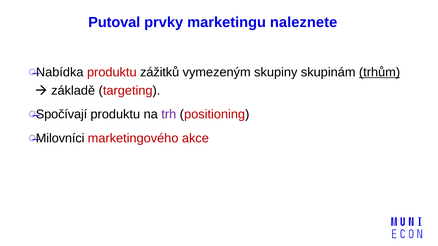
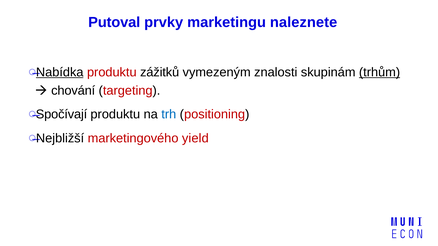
Nabídka underline: none -> present (60, 72)
skupiny: skupiny -> znalosti (276, 72)
základě: základě -> chování (73, 91)
trh colour: purple -> blue (169, 115)
Milovníci: Milovníci -> Nejbližší (60, 138)
akce: akce -> yield (195, 138)
